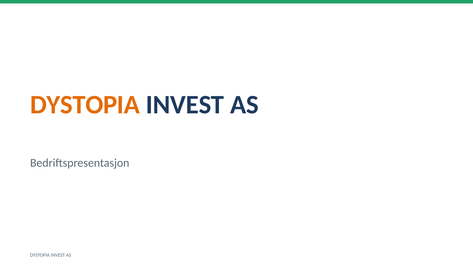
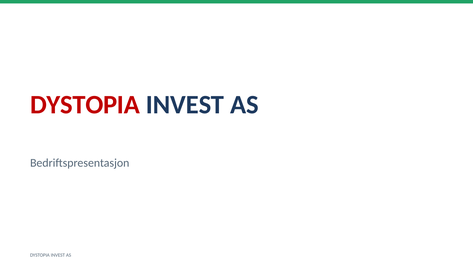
DYSTOPIA colour: orange -> red (85, 105)
